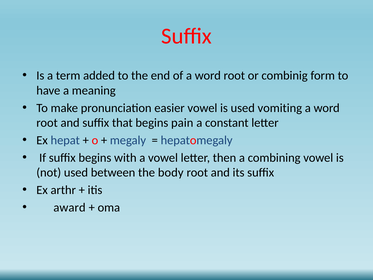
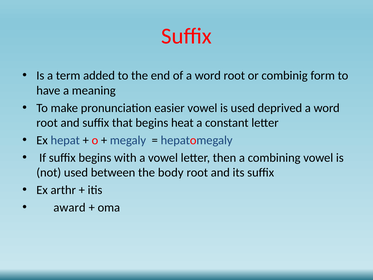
vomiting: vomiting -> deprived (280, 108)
pain: pain -> heat (182, 123)
